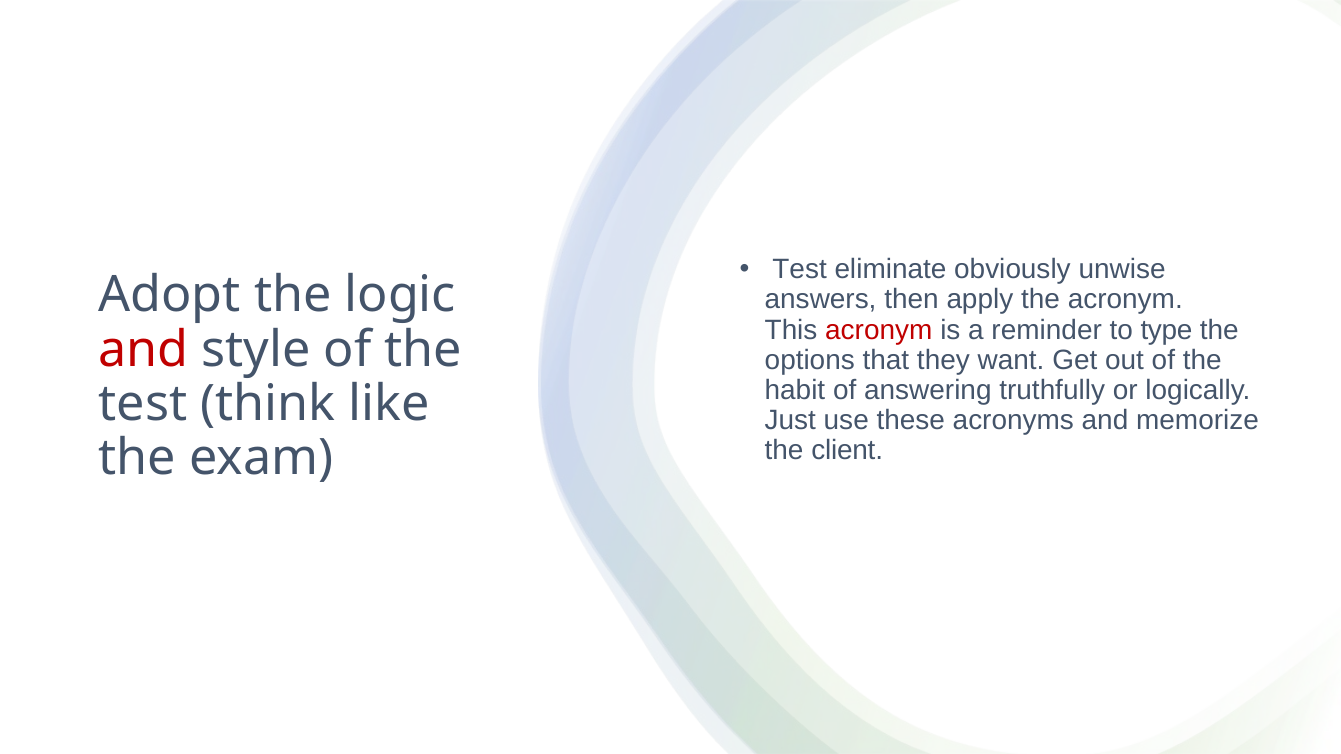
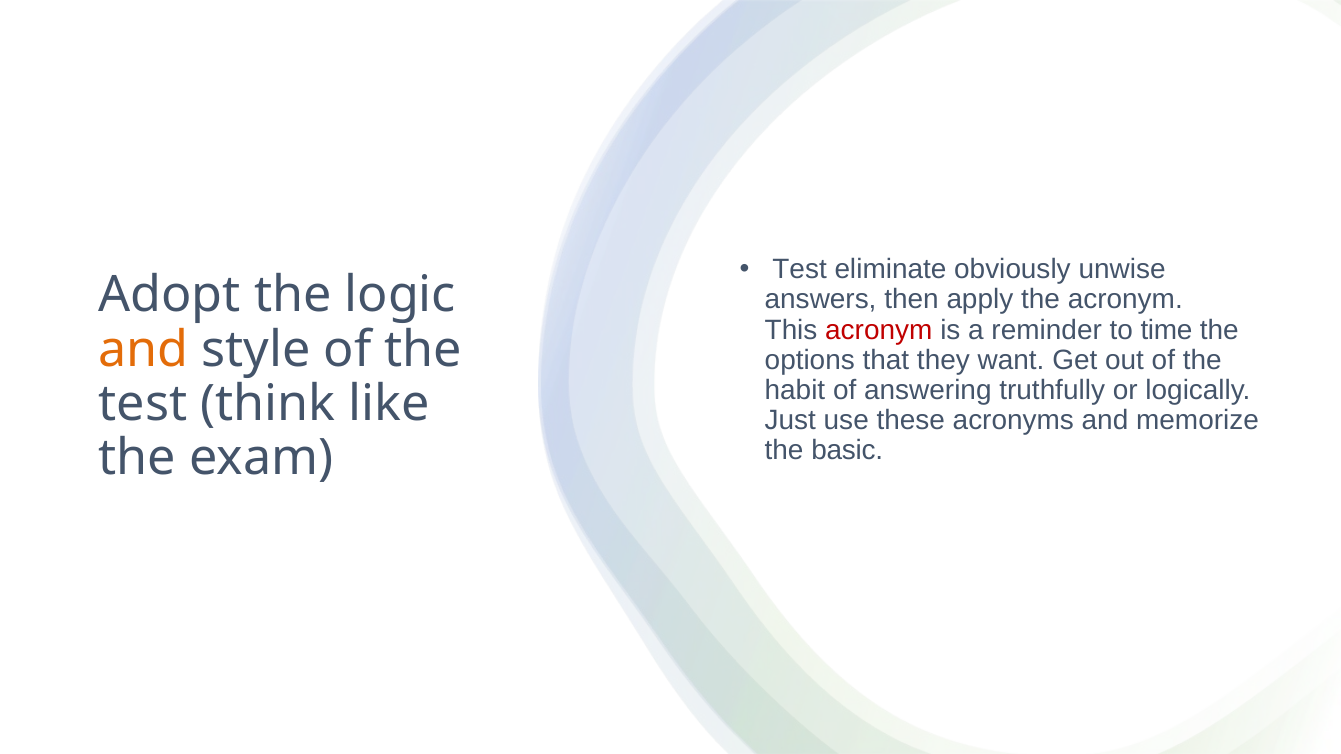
type: type -> time (1166, 330)
and colour: red -> orange (144, 350)
client: client -> basic (847, 451)
